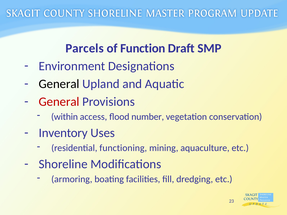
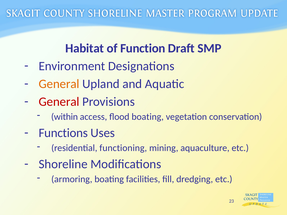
Parcels: Parcels -> Habitat (85, 48)
General colour: black -> orange (59, 84)
flood number: number -> boating (148, 117)
Inventory: Inventory -> Functions (63, 133)
